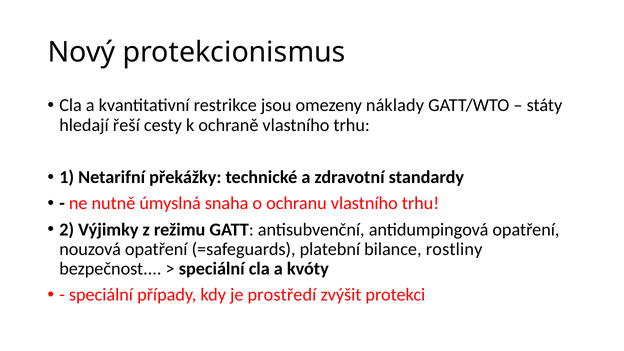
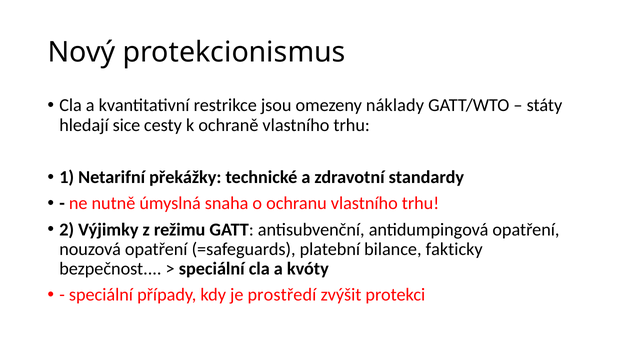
řeší: řeší -> sice (126, 125)
rostliny: rostliny -> fakticky (454, 249)
